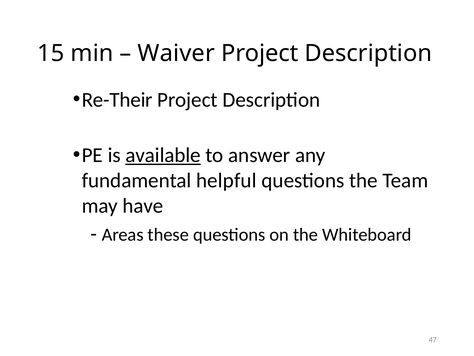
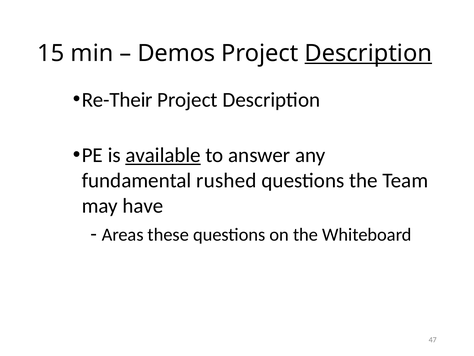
Waiver: Waiver -> Demos (176, 53)
Description underline: none -> present (368, 53)
helpful: helpful -> rushed (226, 180)
